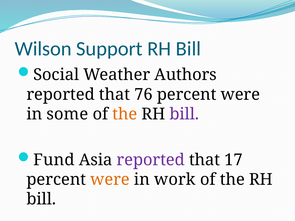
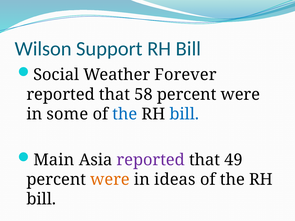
Authors: Authors -> Forever (185, 75)
76: 76 -> 58 (143, 95)
the colour: orange -> blue (125, 114)
bill colour: purple -> blue (184, 114)
Fund: Fund -> Main (54, 160)
17: 17 -> 49 (234, 160)
work: work -> ideas (175, 180)
